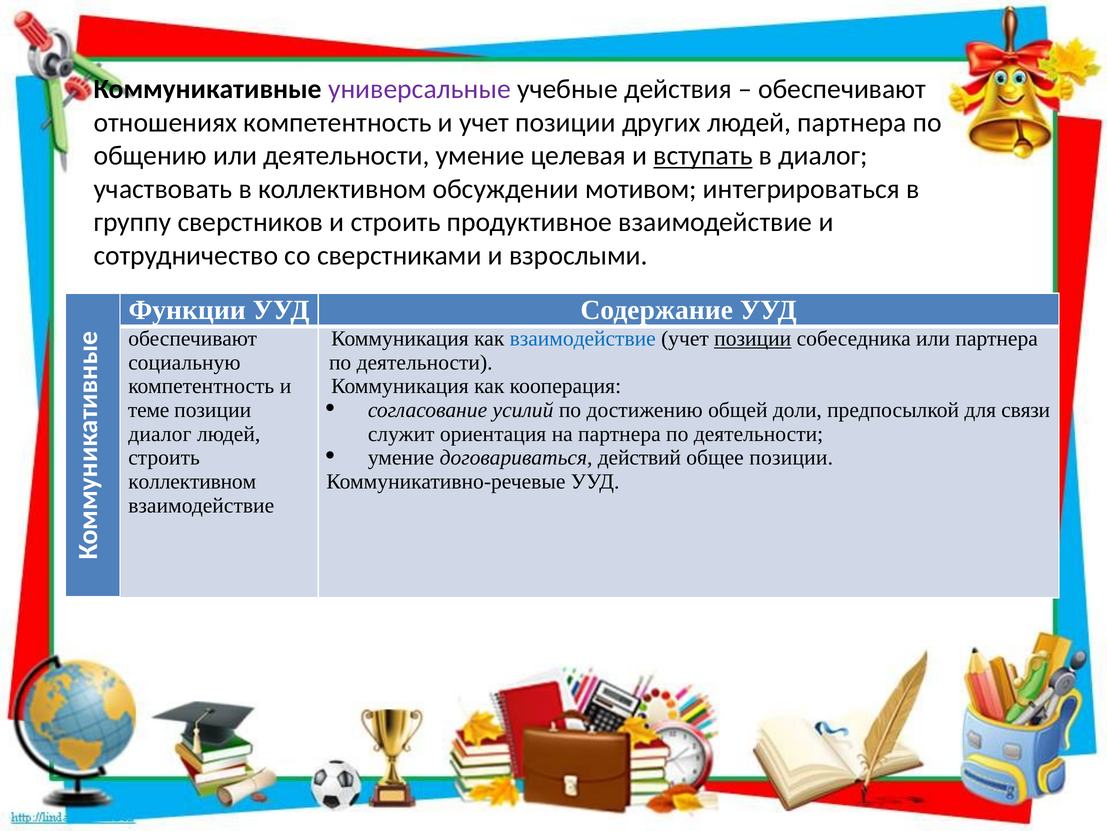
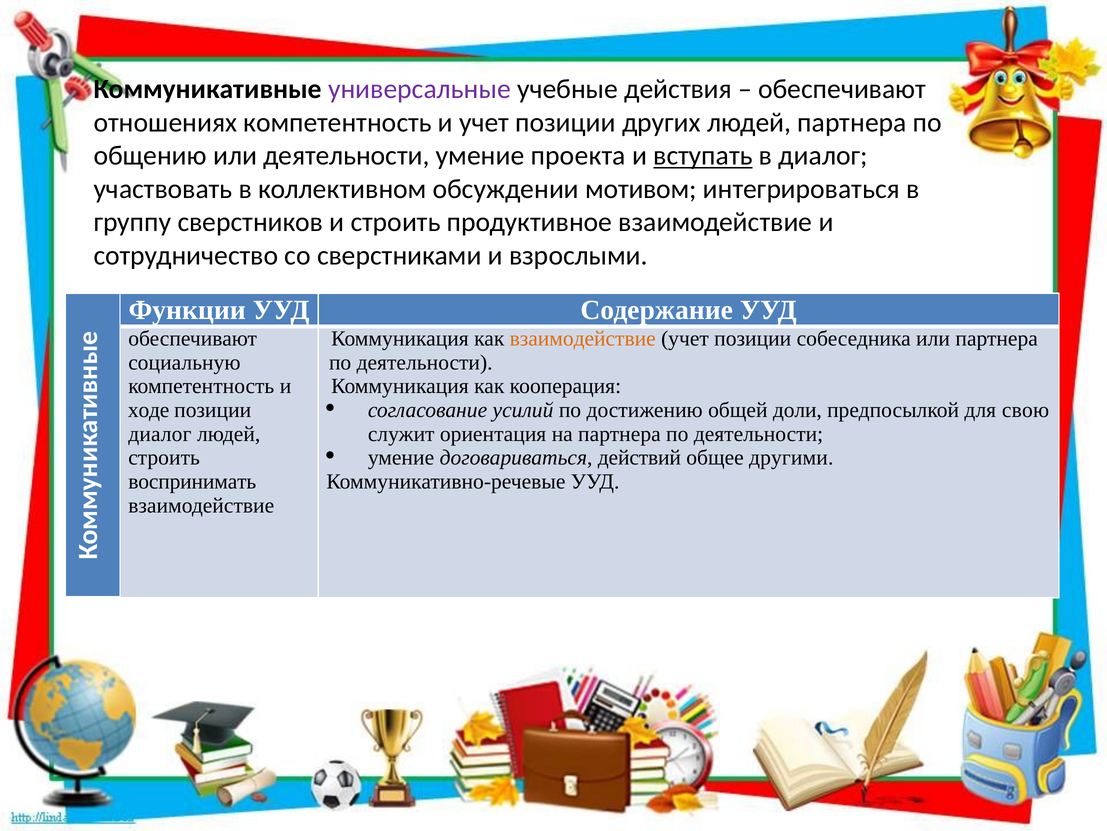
целевая: целевая -> проекта (578, 156)
взаимодействие colour: blue -> orange (583, 338)
позиции underline: present -> none (753, 338)
связи: связи -> свою (1026, 410)
теме: теме -> ходе (149, 410)
общее позиции: позиции -> другими (791, 457)
коллективном: коллективном -> воспринимать (192, 481)
